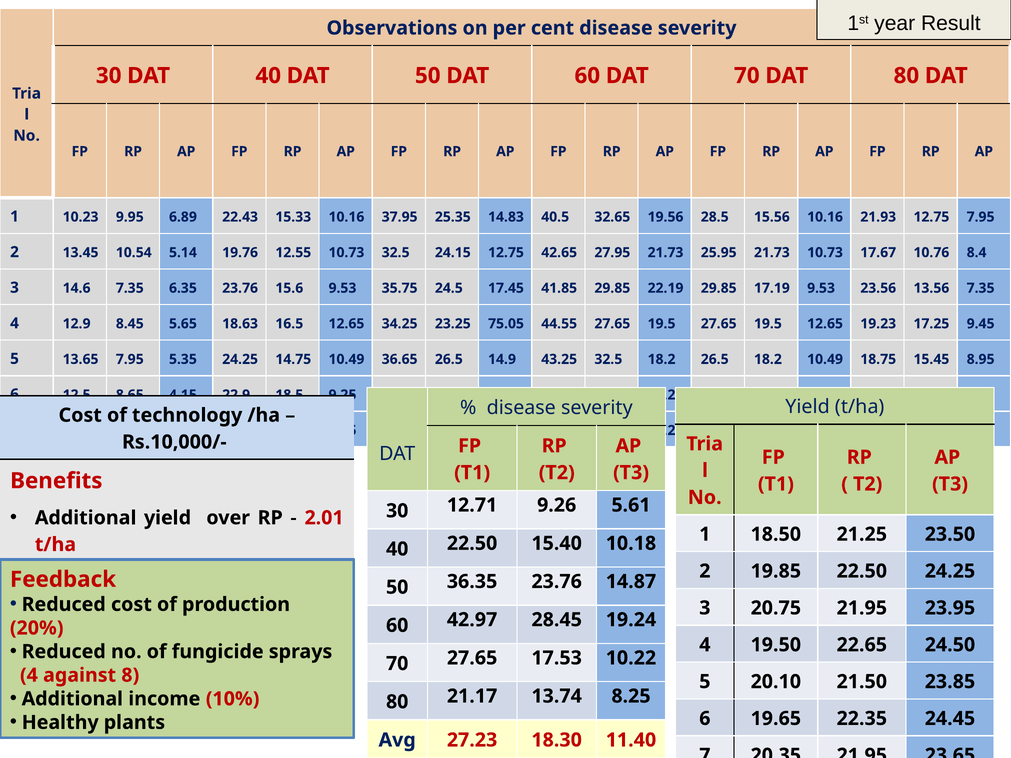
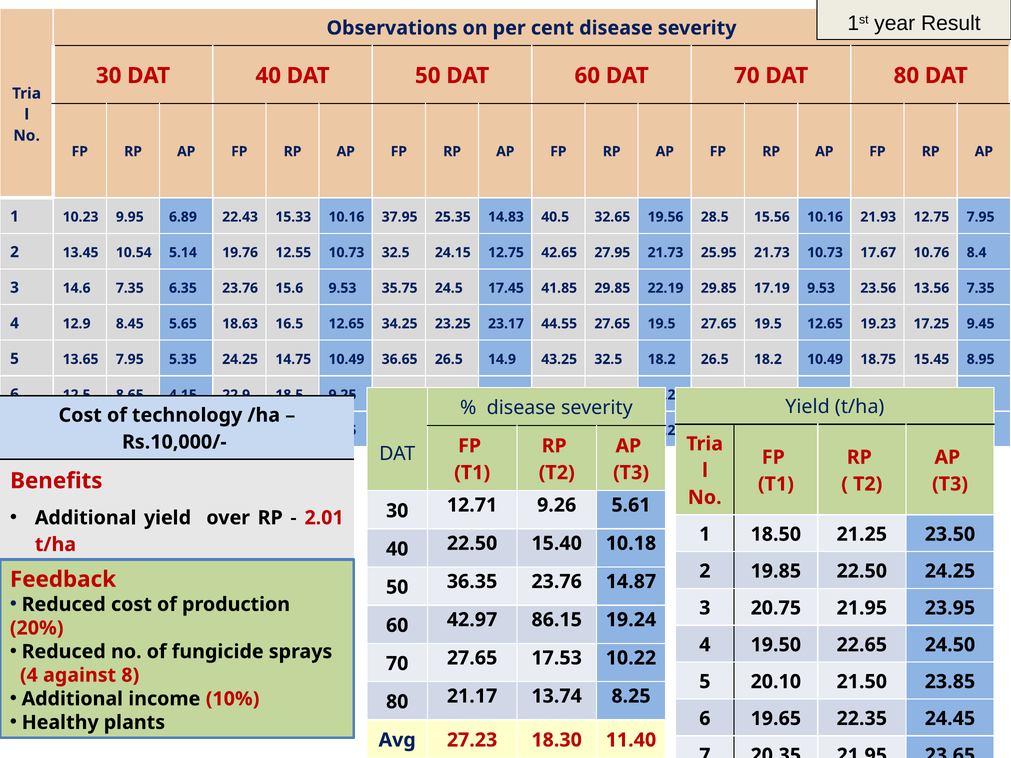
75.05: 75.05 -> 23.17 (506, 324)
28.45: 28.45 -> 86.15 (557, 620)
